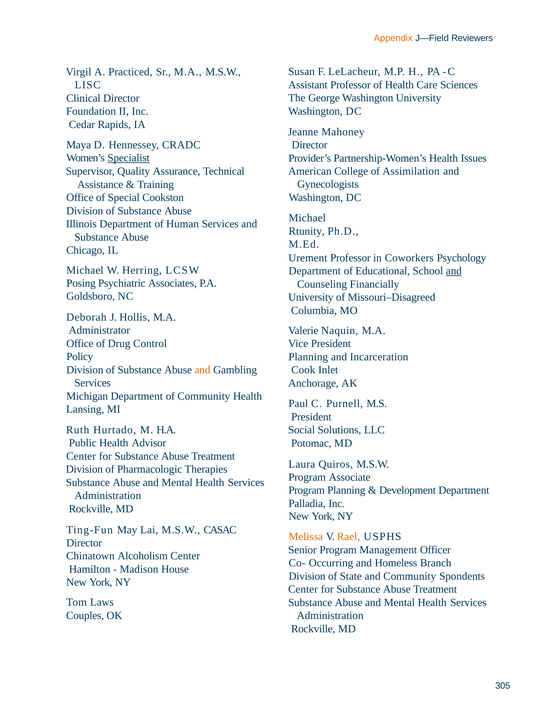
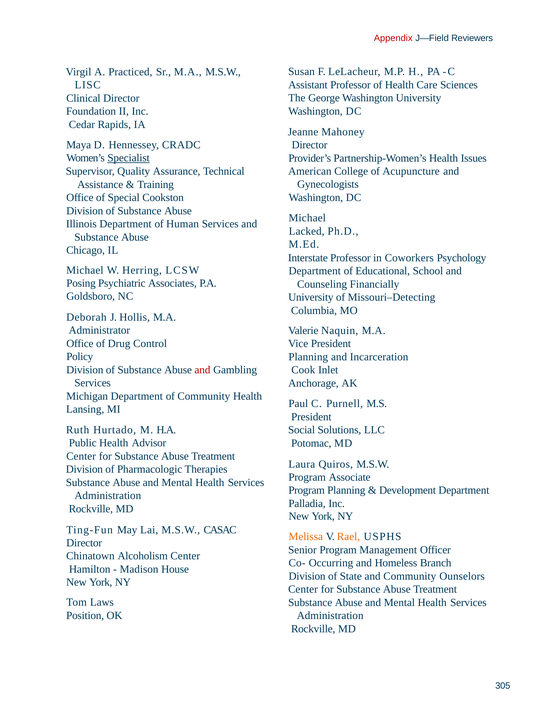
Appendix colour: orange -> red (393, 38)
Assimilation: Assimilation -> Acupuncture (411, 171)
Rtunity: Rtunity -> Lacked (307, 231)
Urement: Urement -> Interstate (308, 258)
and underline: present -> none (454, 271)
Missouri–Disagreed: Missouri–Disagreed -> Missouri–Detecting (392, 298)
and colour: orange -> red (202, 370)
Spondents: Spondents -> Ounselors (462, 577)
Couples: Couples -> Position (85, 616)
